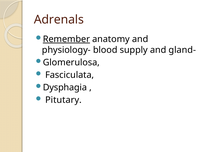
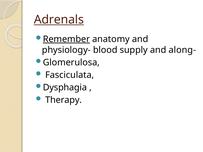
Adrenals underline: none -> present (59, 20)
gland-: gland- -> along- (182, 50)
Pitutary: Pitutary -> Therapy (64, 100)
